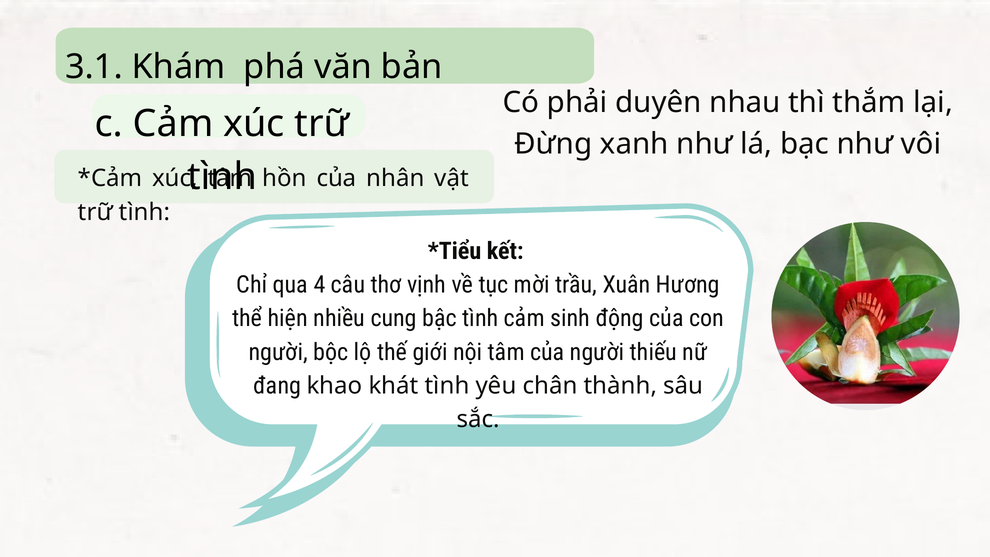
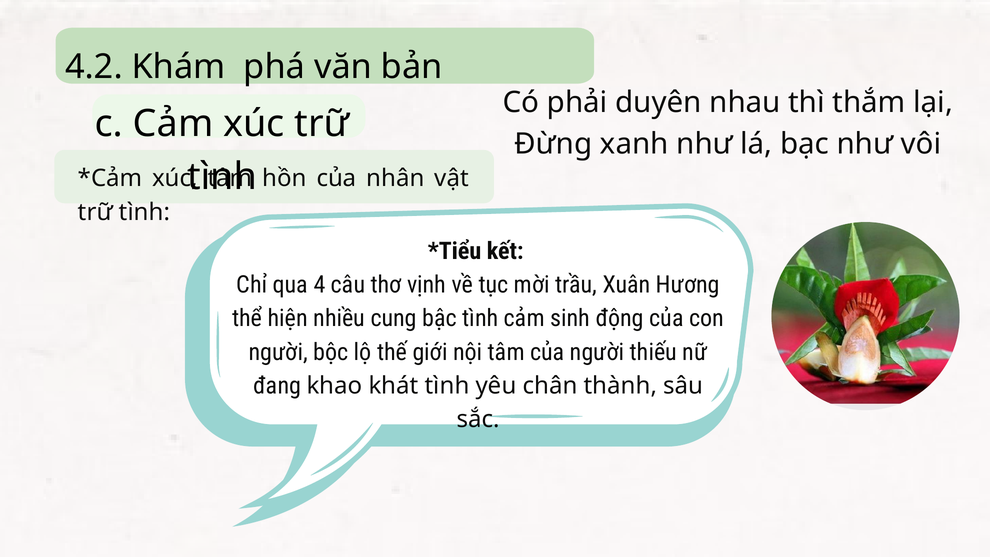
3.1: 3.1 -> 4.2 (94, 67)
